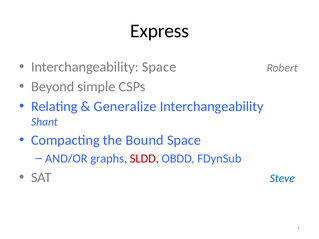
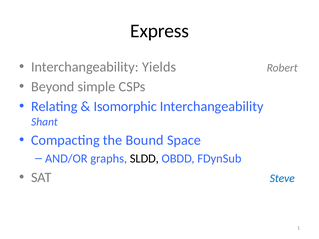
Interchangeability Space: Space -> Yields (159, 67)
Generalize: Generalize -> Isomorphic (125, 107)
SLDD colour: red -> black (144, 159)
